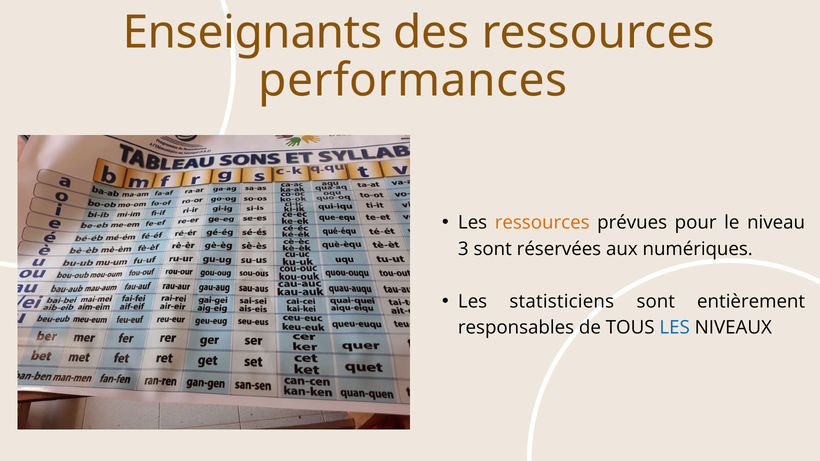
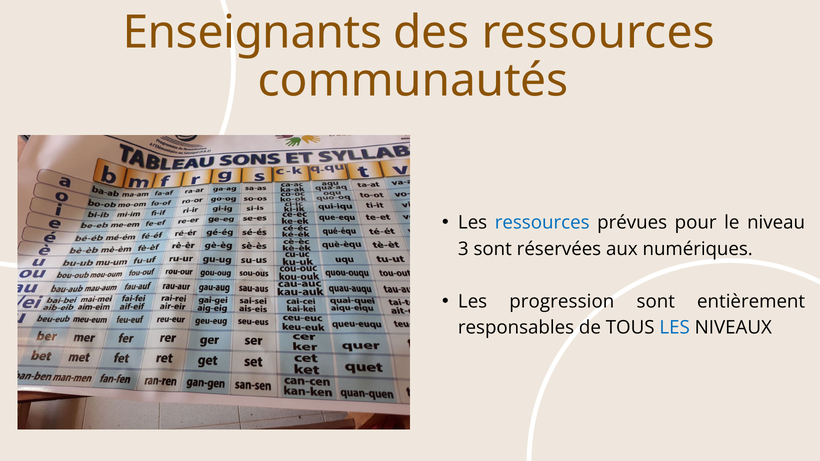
performances: performances -> communautés (413, 81)
ressources colour: orange -> blue (542, 223)
statisticiens: statisticiens -> progression (562, 302)
